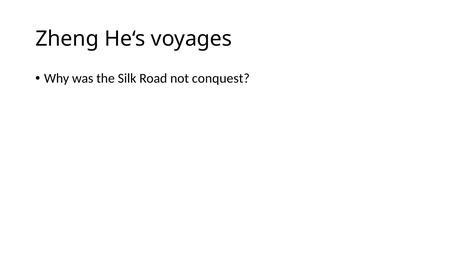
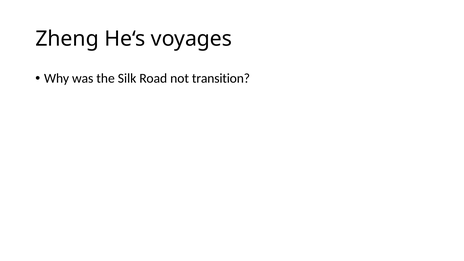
conquest: conquest -> transition (221, 78)
